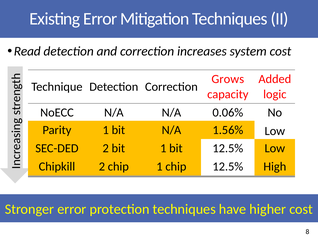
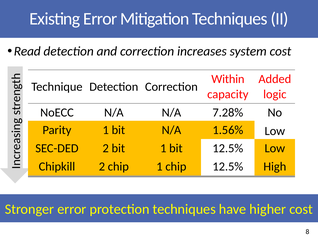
Grows: Grows -> Within (228, 79)
0.06%: 0.06% -> 7.28% (228, 112)
